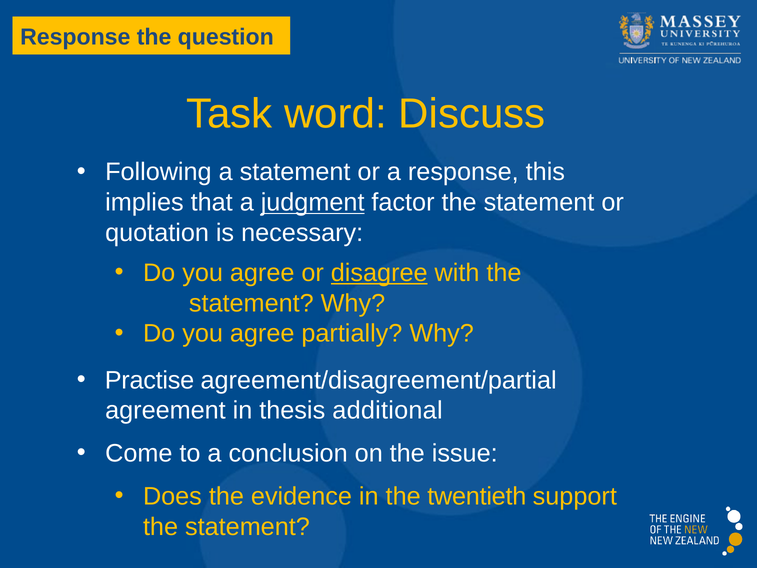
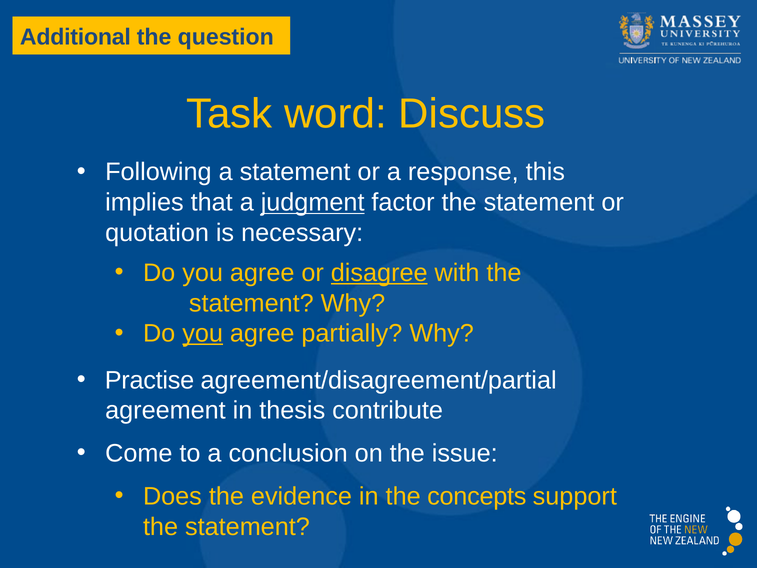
Response: Response -> Additional (75, 37)
you underline: none -> present (203, 333)
additional: additional -> contribute (388, 410)
twentieth: twentieth -> concepts (477, 496)
